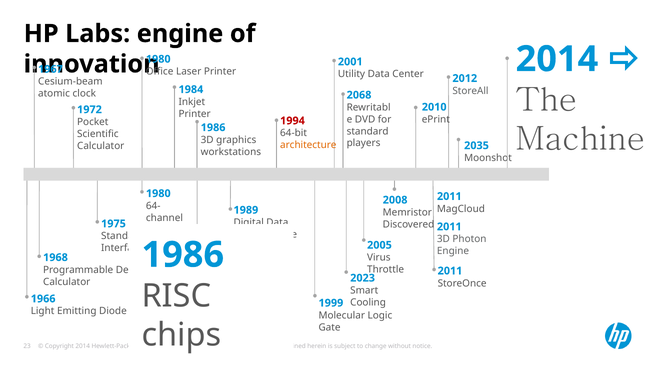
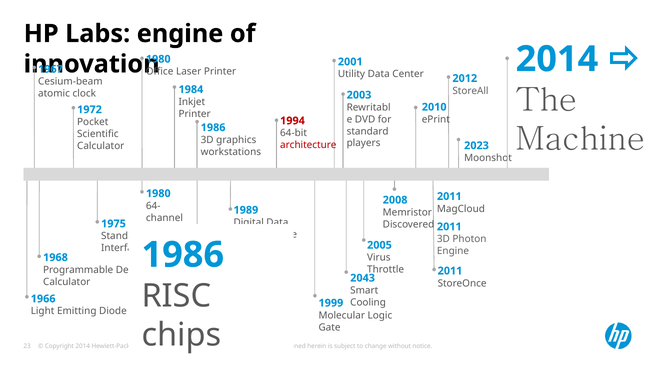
2068: 2068 -> 2003 (359, 95)
2035: 2035 -> 2023 (477, 146)
architecture colour: orange -> red (308, 145)
2023: 2023 -> 2043 (363, 278)
